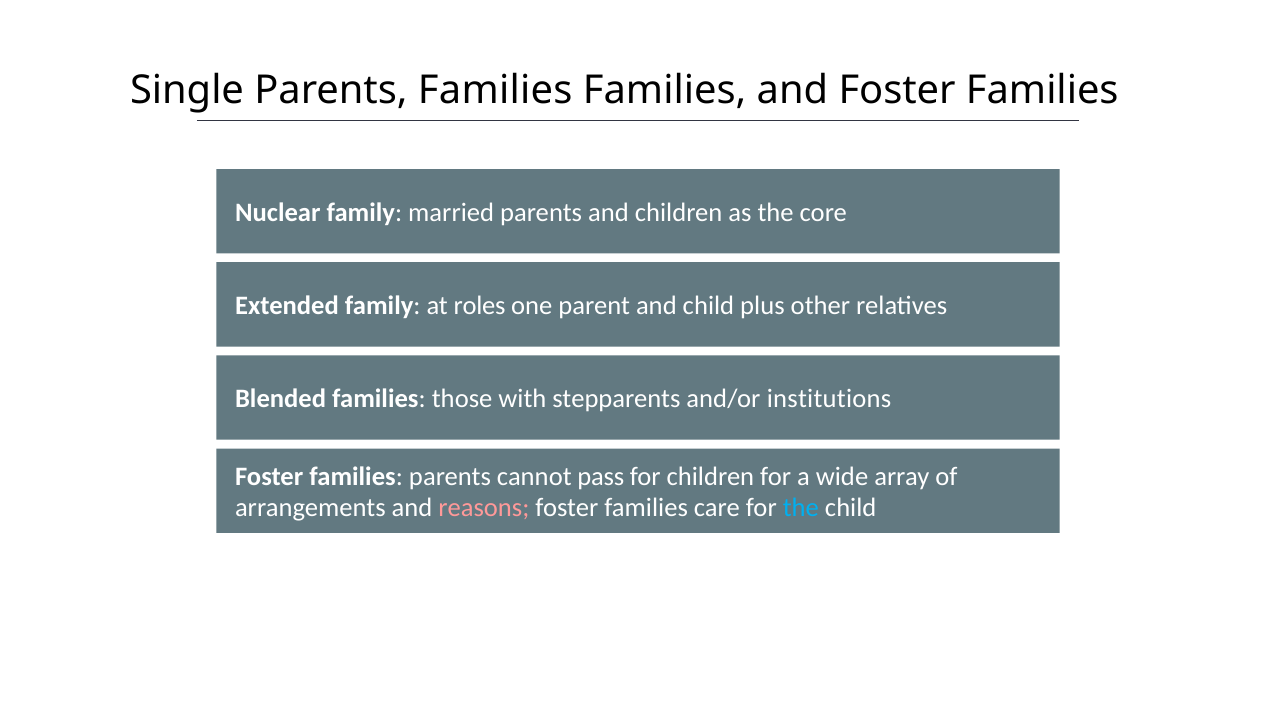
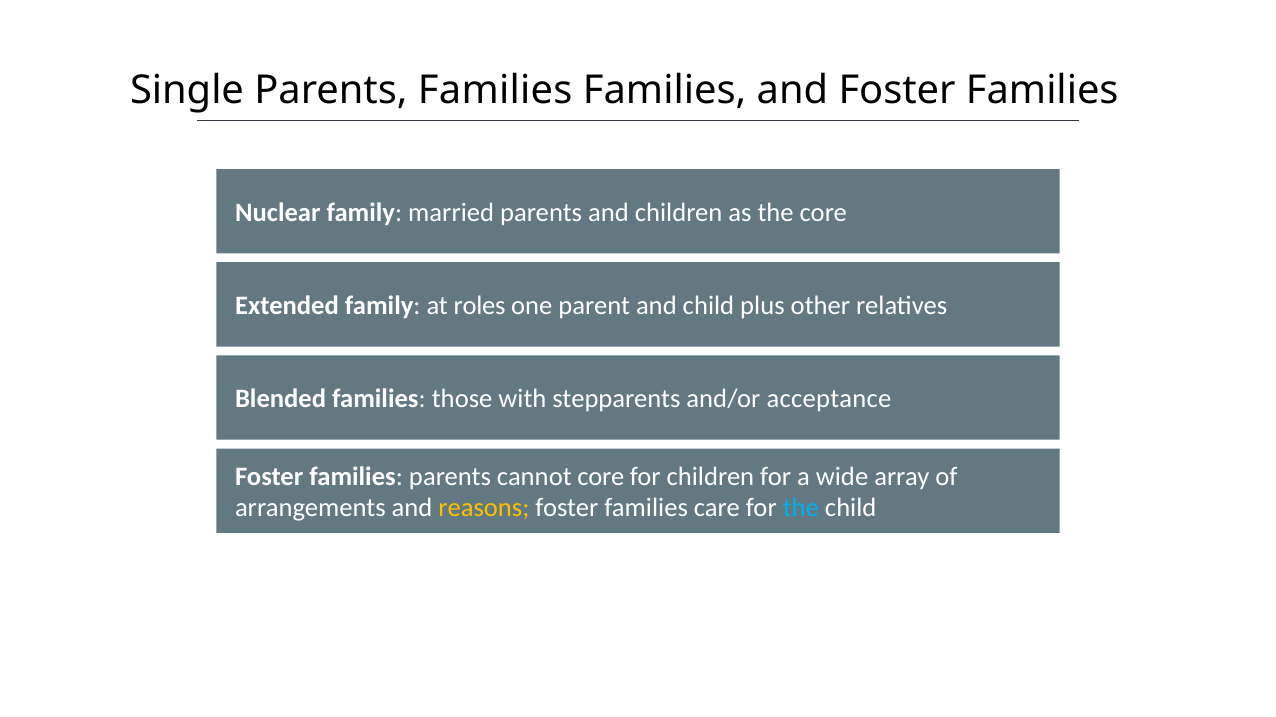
institutions: institutions -> acceptance (829, 399)
cannot pass: pass -> core (601, 477)
reasons colour: pink -> yellow (484, 509)
